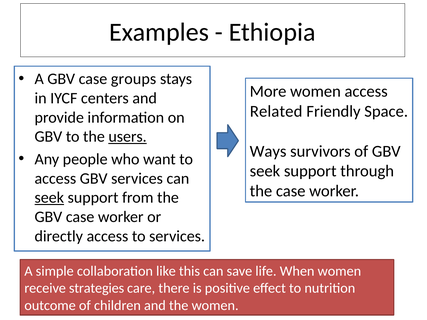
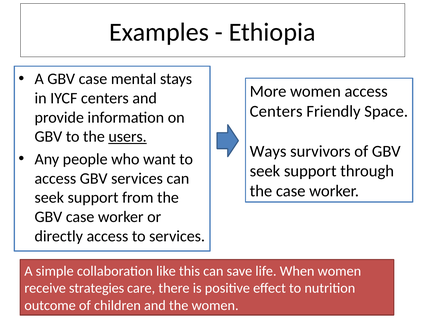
groups: groups -> mental (134, 79)
Related: Related -> Centers (276, 111)
seek underline: present -> none (49, 198)
